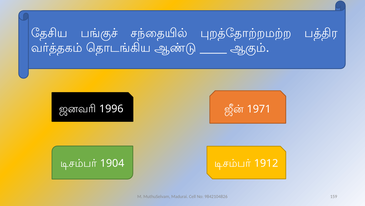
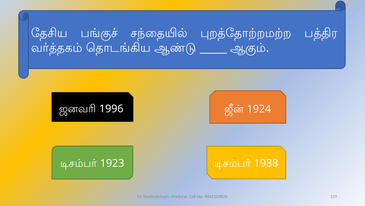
1971: 1971 -> 1924 (259, 109)
1904: 1904 -> 1923 (112, 163)
1912: 1912 -> 1988 (266, 163)
